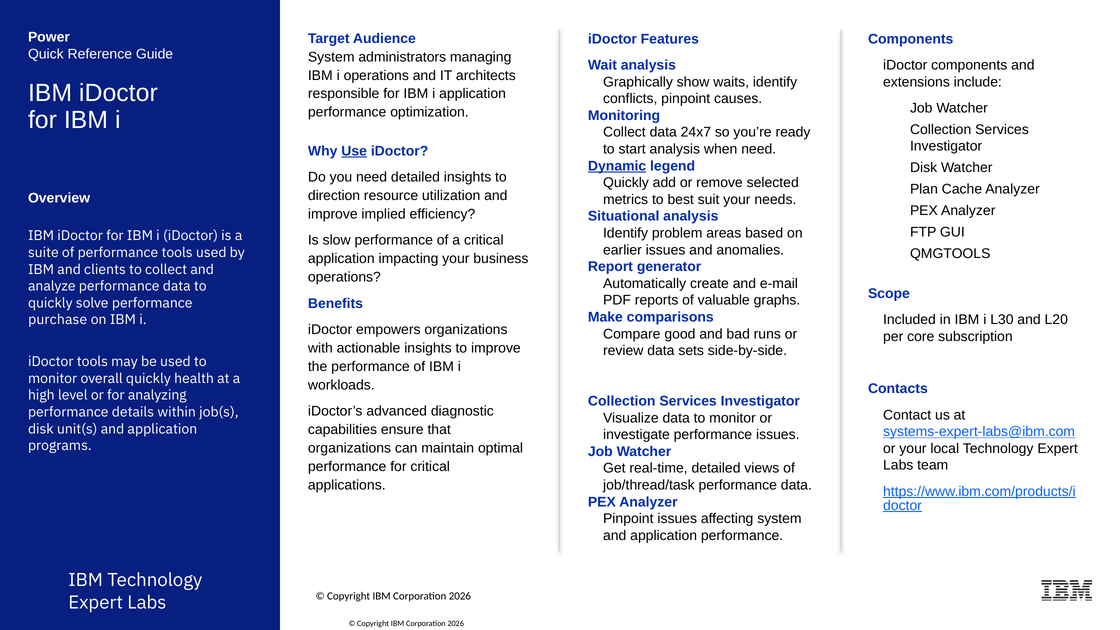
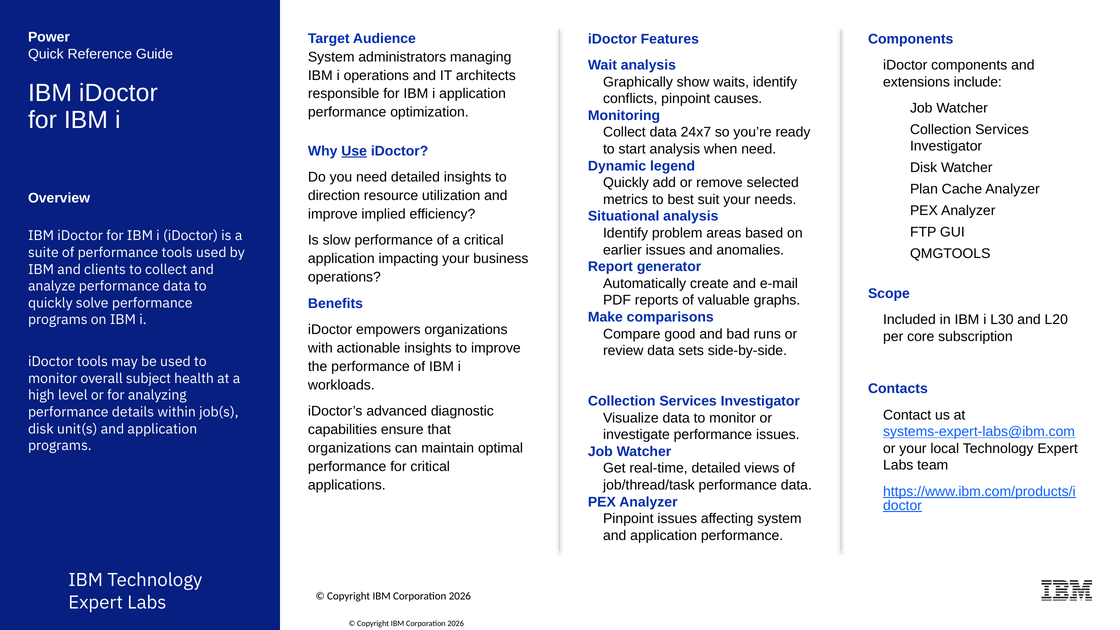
Dynamic underline: present -> none (617, 166)
purchase: purchase -> programs (58, 320)
overall quickly: quickly -> subject (149, 379)
